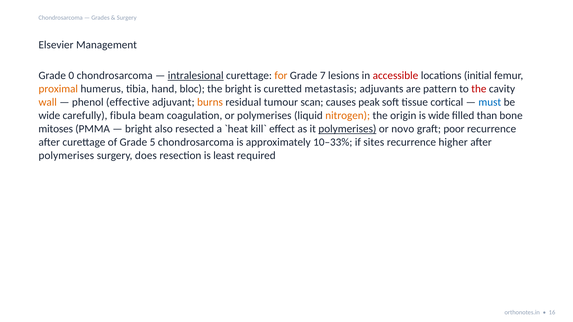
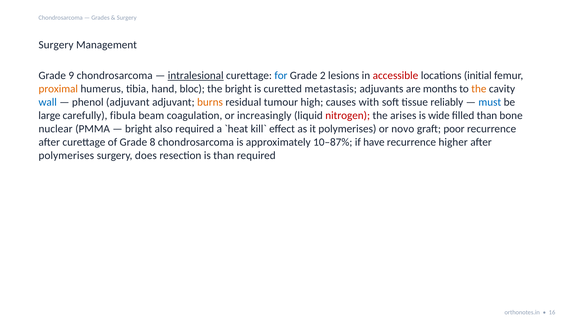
Elsevier: Elsevier -> Surgery (56, 45)
0: 0 -> 9 (71, 76)
for colour: orange -> blue (281, 76)
7: 7 -> 2 (323, 76)
pattern: pattern -> months (440, 89)
the colour: red -> orange (479, 89)
wall colour: orange -> blue (48, 102)
phenol effective: effective -> adjuvant (128, 102)
scan: scan -> high (312, 102)
peak: peak -> with (369, 102)
cortical: cortical -> reliably (447, 102)
wide: wide -> large (49, 116)
or polymerises: polymerises -> increasingly (264, 116)
nitrogen colour: orange -> red (348, 116)
origin: origin -> arises (403, 116)
mitoses: mitoses -> nuclear (56, 129)
also resected: resected -> required (195, 129)
polymerises underline: present -> none (347, 129)
5: 5 -> 8 (153, 142)
10–33%: 10–33% -> 10–87% (333, 142)
sites: sites -> have (374, 142)
is least: least -> than (224, 156)
